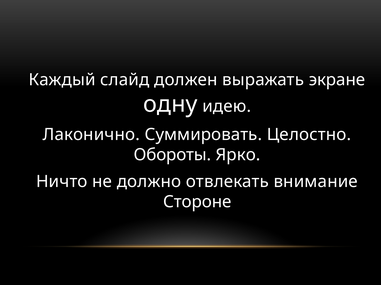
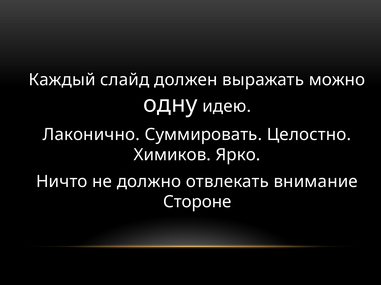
экране: экране -> можно (337, 80)
Обороты: Обороты -> Химиков (172, 155)
